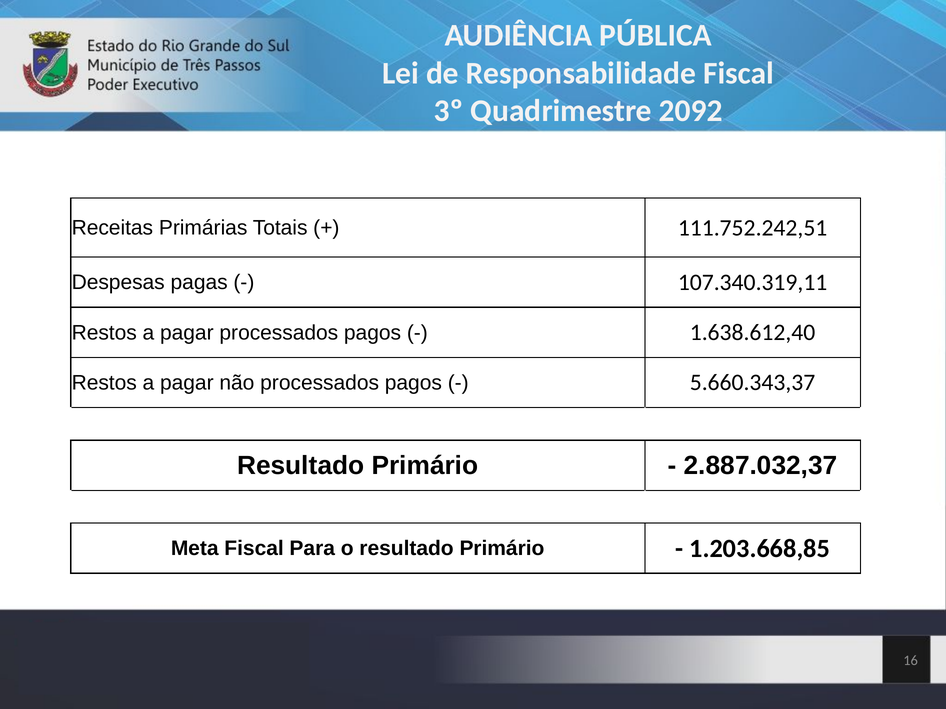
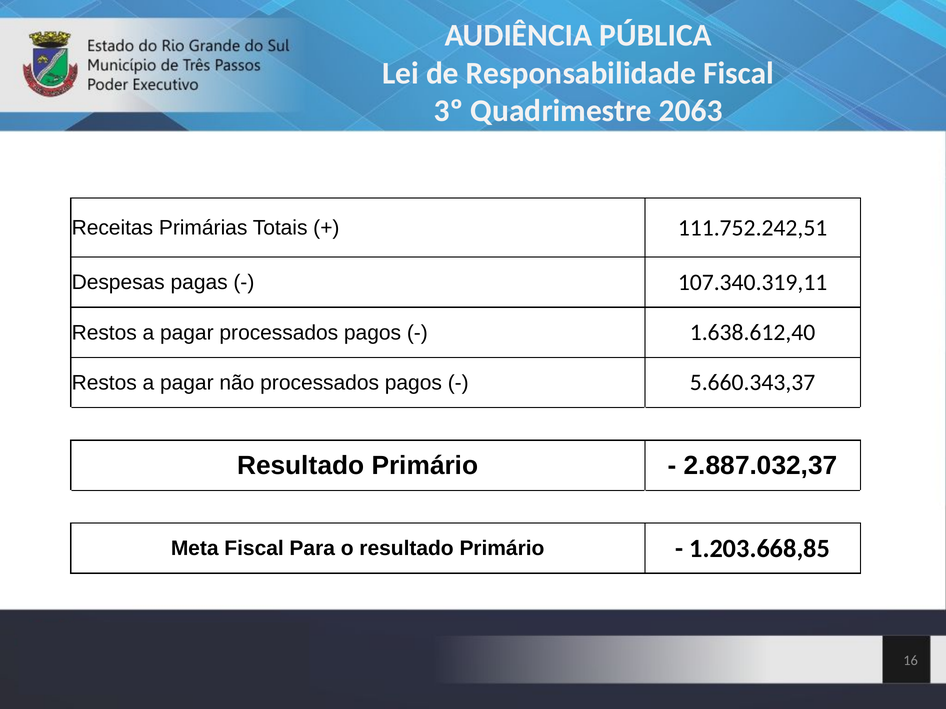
2092: 2092 -> 2063 (691, 111)
